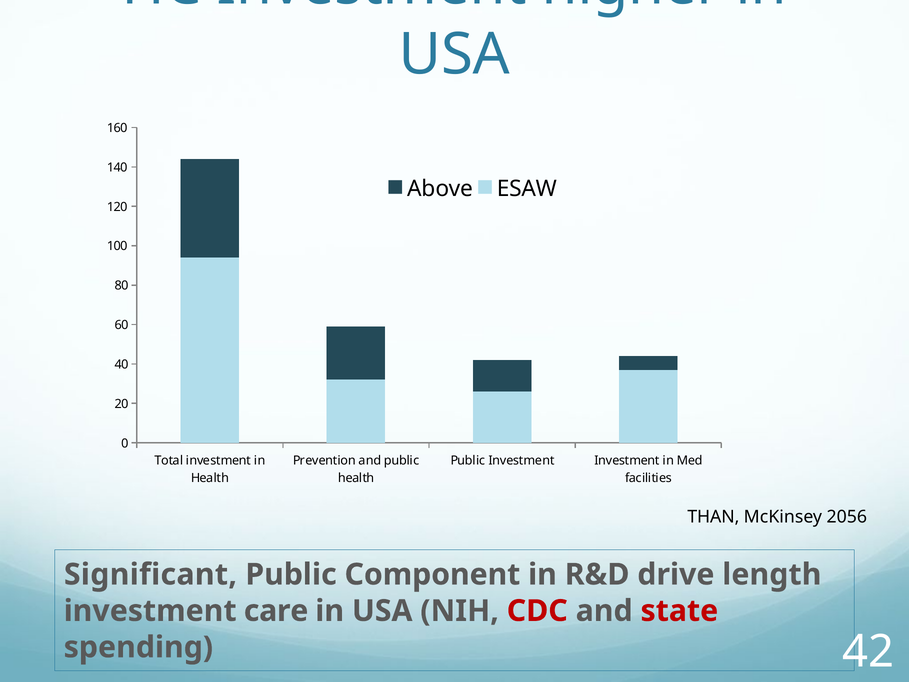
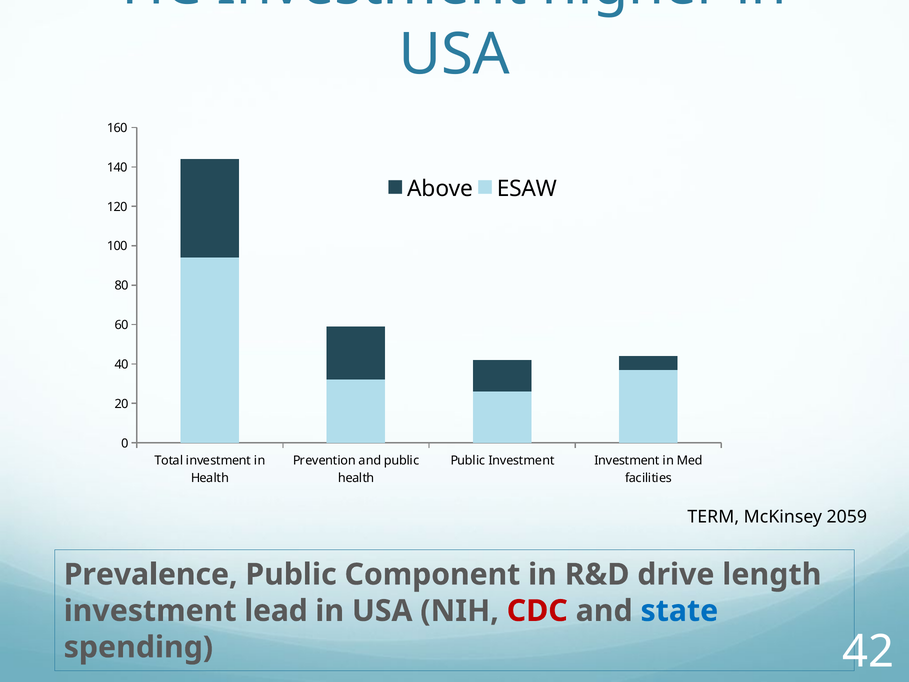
THAN: THAN -> TERM (713, 517)
2056: 2056 -> 2059 (847, 517)
Significant: Significant -> Prevalence (151, 574)
care: care -> lead (276, 611)
state colour: red -> blue (679, 611)
